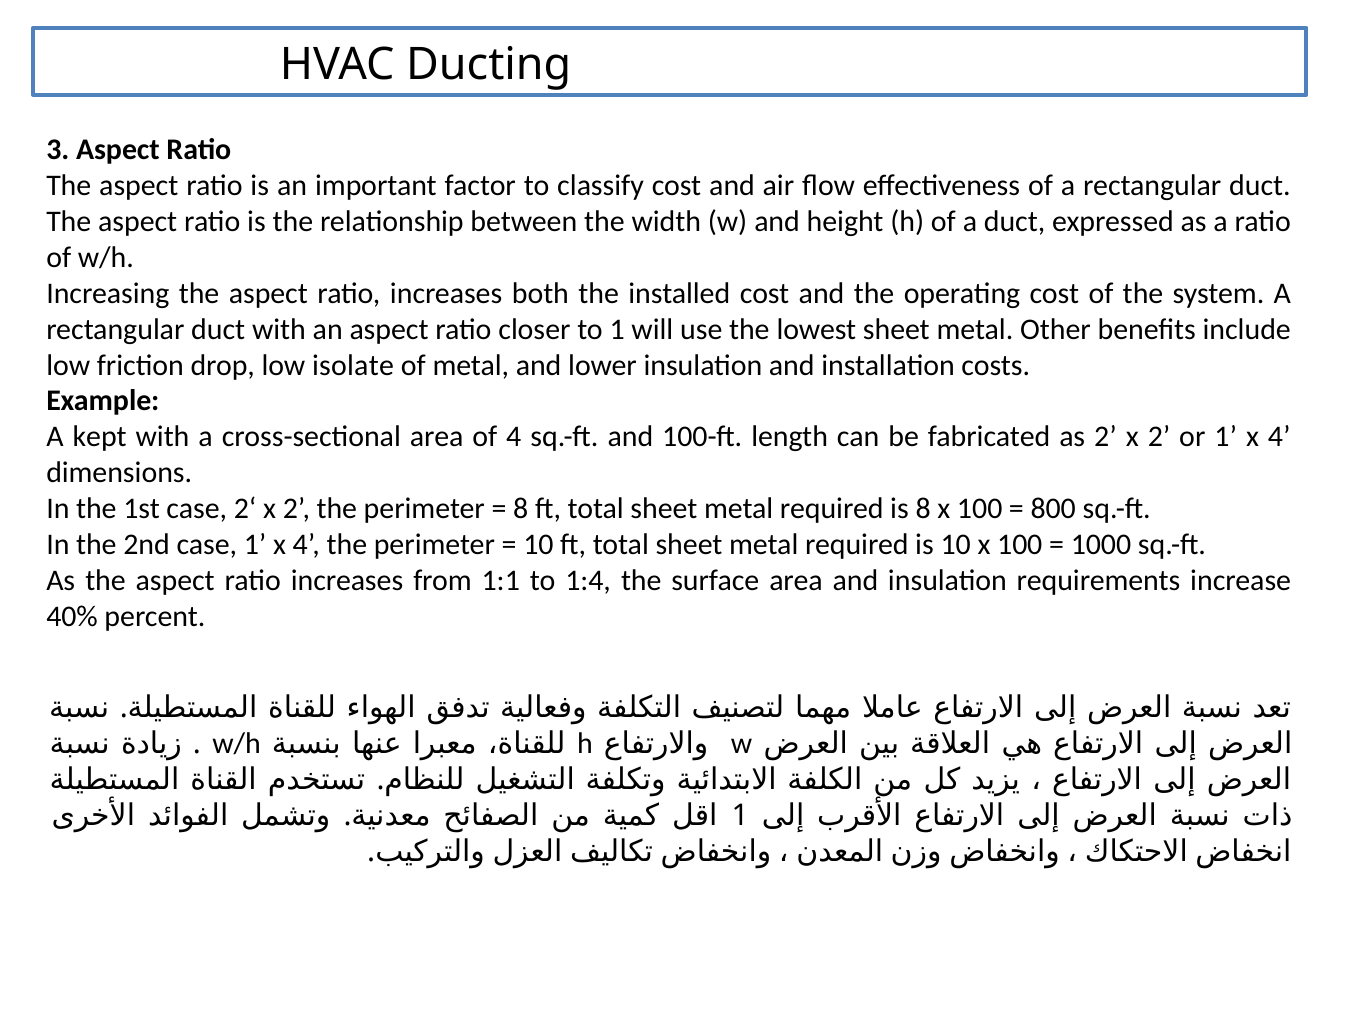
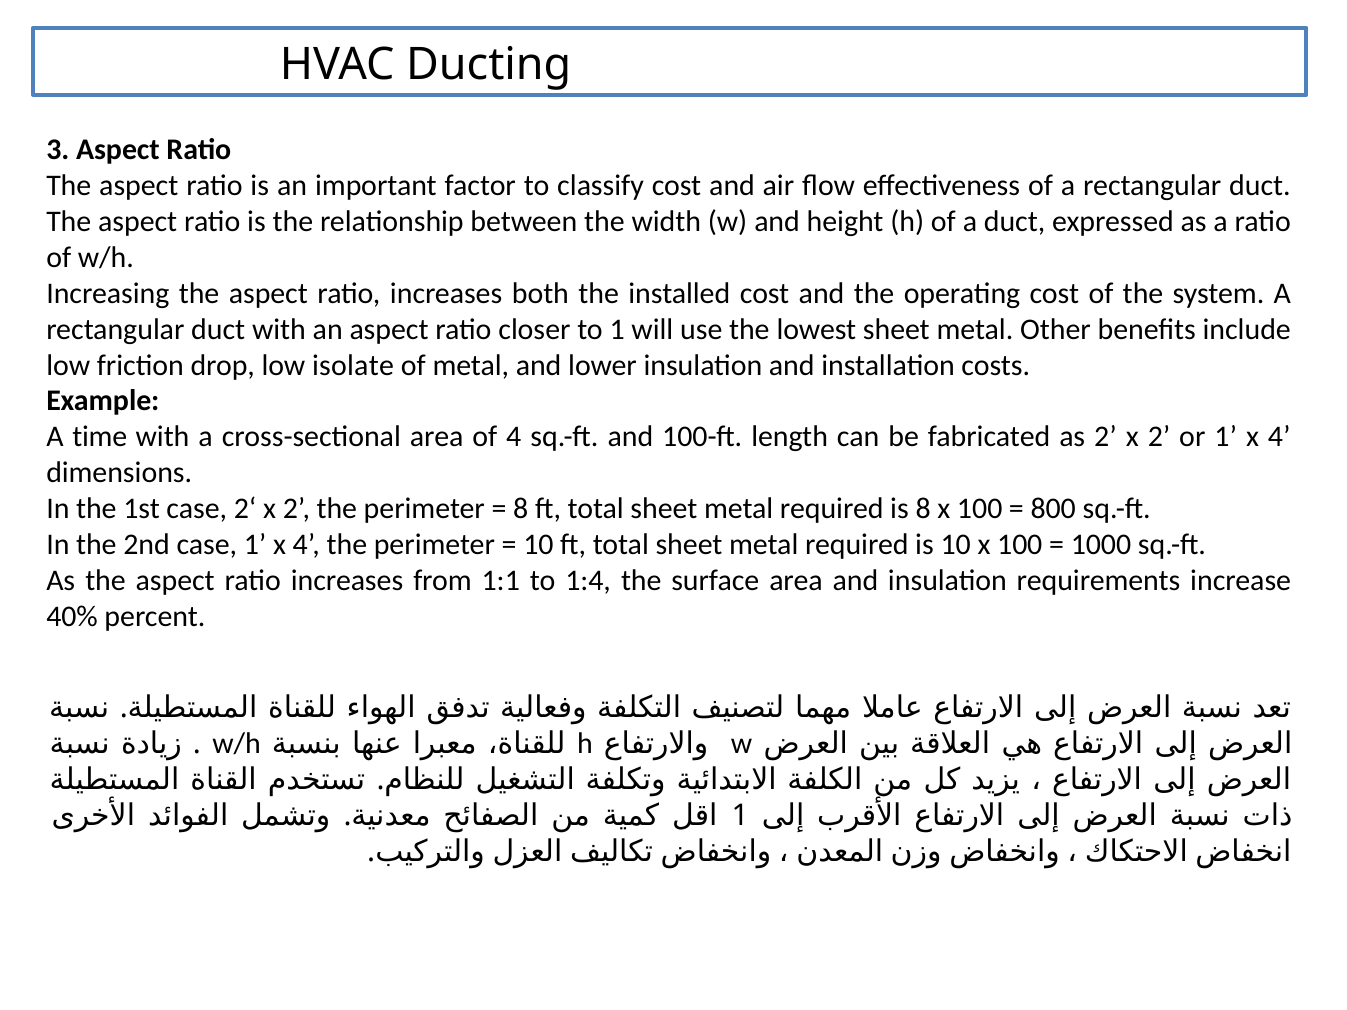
kept: kept -> time (100, 437)
